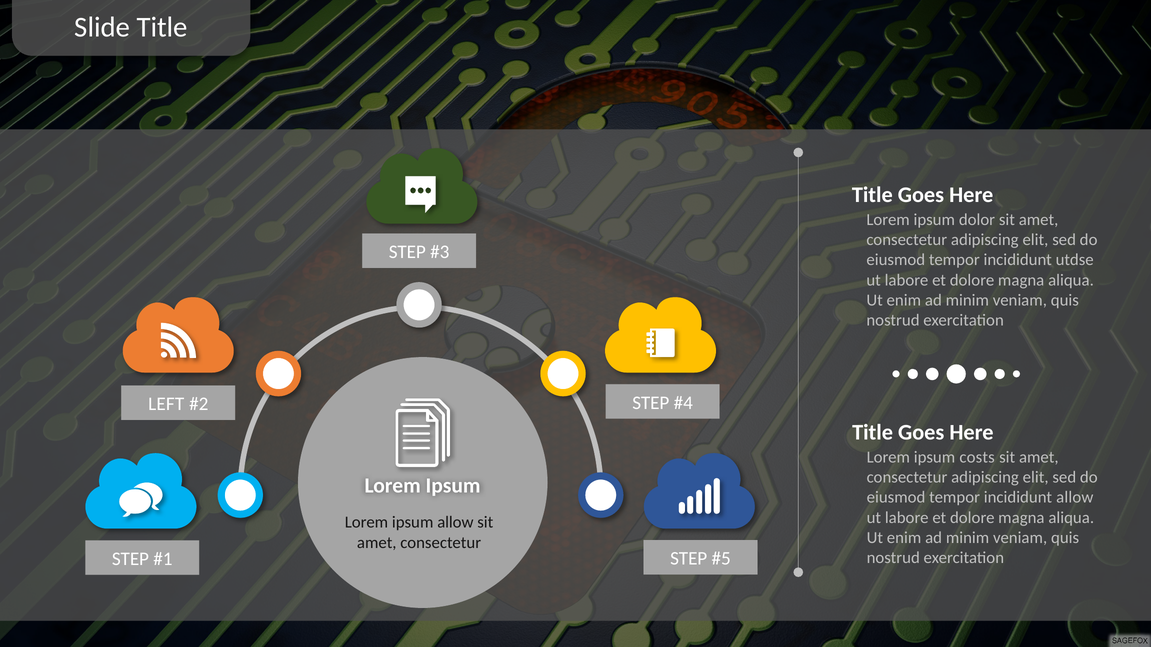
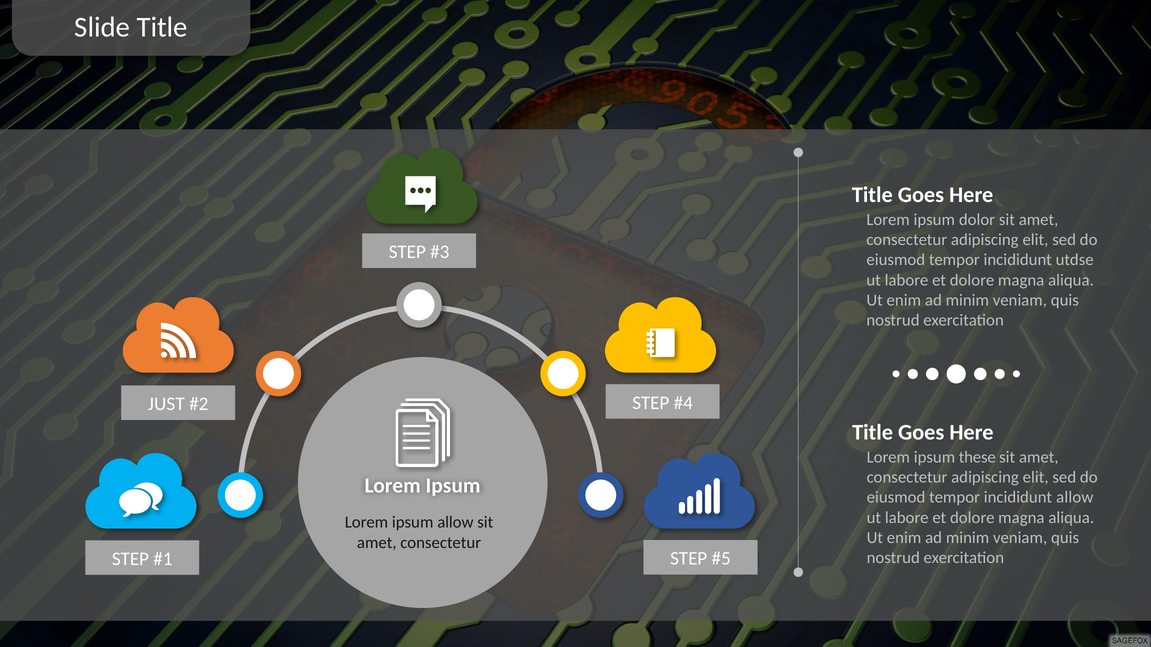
LEFT: LEFT -> JUST (166, 404)
costs: costs -> these (977, 457)
